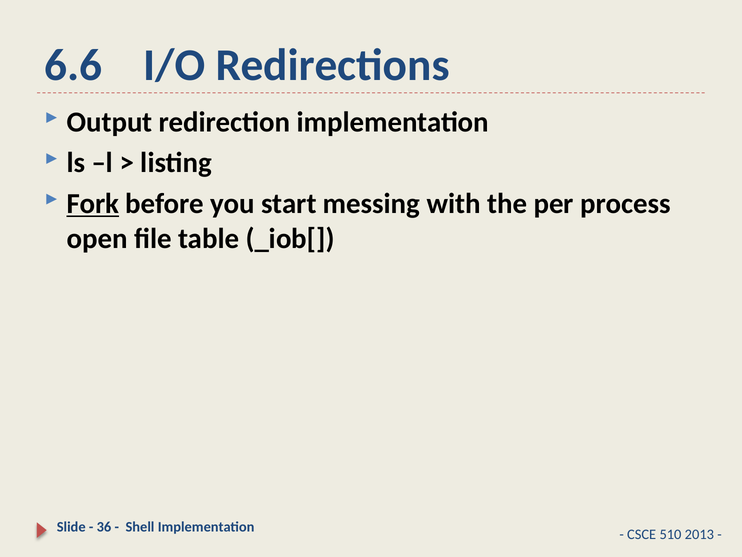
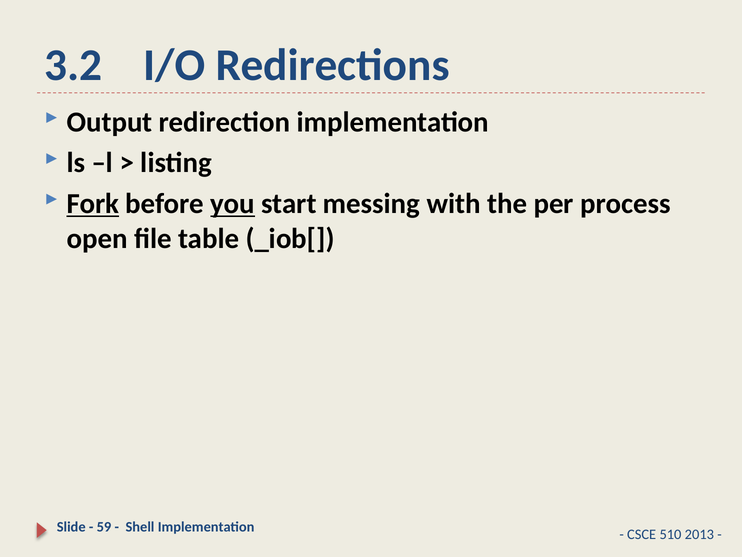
6.6: 6.6 -> 3.2 (73, 65)
you underline: none -> present (233, 204)
36: 36 -> 59 (104, 527)
